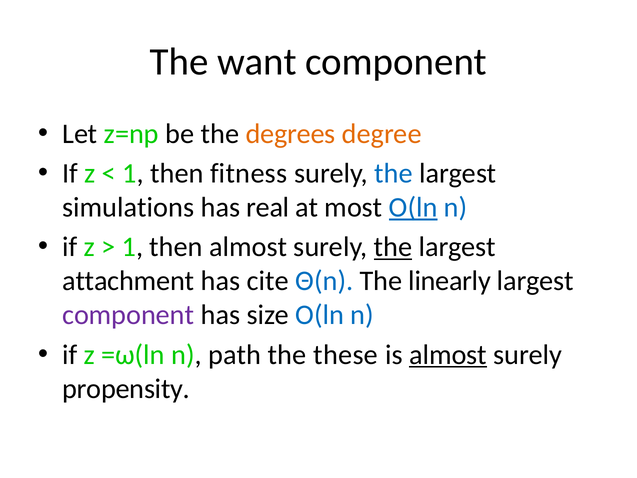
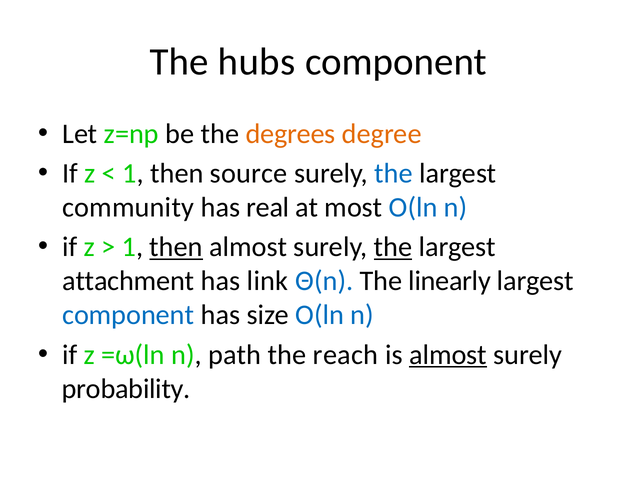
want: want -> hubs (257, 62)
fitness: fitness -> source (249, 173)
simulations: simulations -> community (128, 207)
O(ln underline: present -> none (413, 207)
then underline: none -> present (176, 247)
cite: cite -> link (268, 281)
component colour: purple -> blue (128, 315)
these: these -> reach (346, 355)
propensity: propensity -> probability (126, 389)
